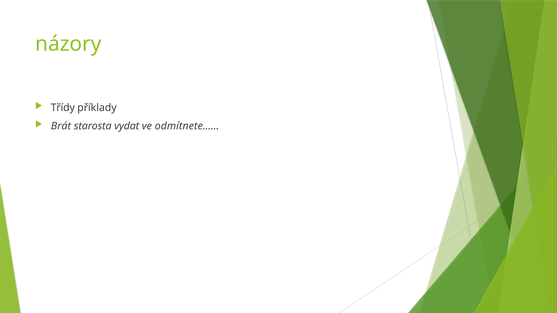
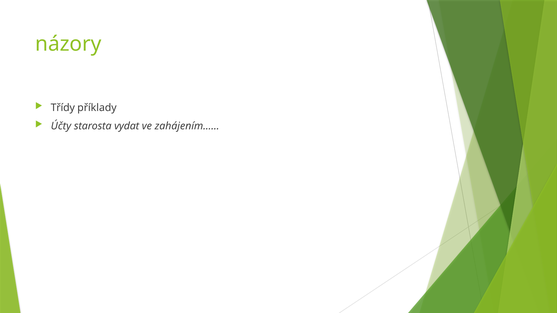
Brát: Brát -> Účty (61, 126)
odmítnete……: odmítnete…… -> zahájením…… (187, 126)
